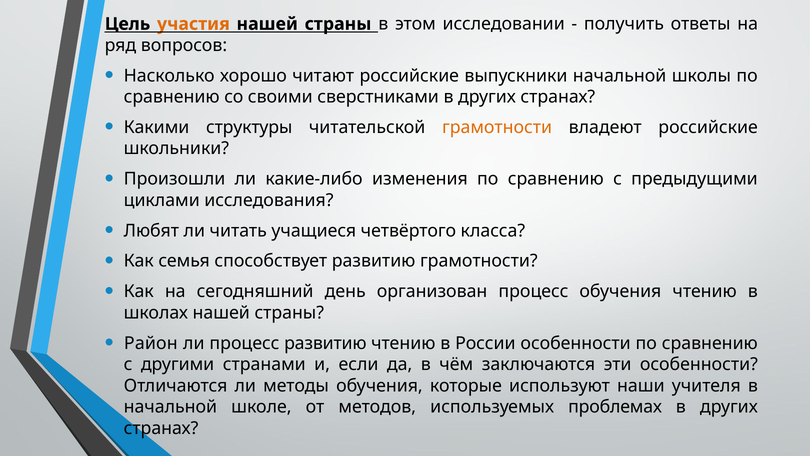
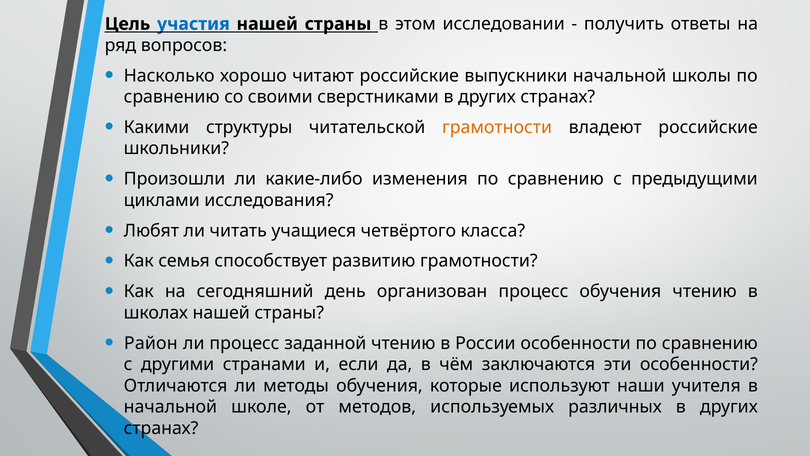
участия colour: orange -> blue (193, 24)
процесс развитию: развитию -> заданной (325, 343)
проблемах: проблемах -> различных (615, 407)
